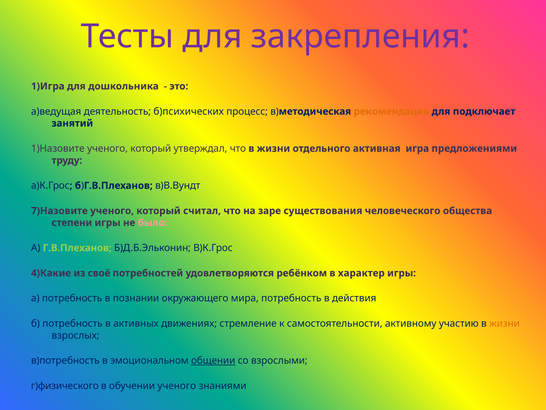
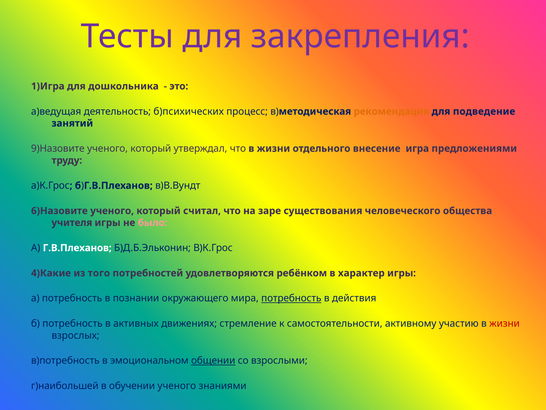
подключает: подключает -> подведение (484, 111)
1)Назовите: 1)Назовите -> 9)Назовите (58, 148)
активная: активная -> внесение (377, 148)
7)Назовите: 7)Назовите -> 6)Назовите (59, 211)
степени: степени -> учителя (72, 222)
Г.В.Плеханов colour: light green -> white (77, 248)
своё: своё -> того (99, 273)
потребность underline: none -> present (291, 298)
жизни colour: orange -> red (504, 323)
г)физического: г)физического -> г)наибольшей (65, 385)
